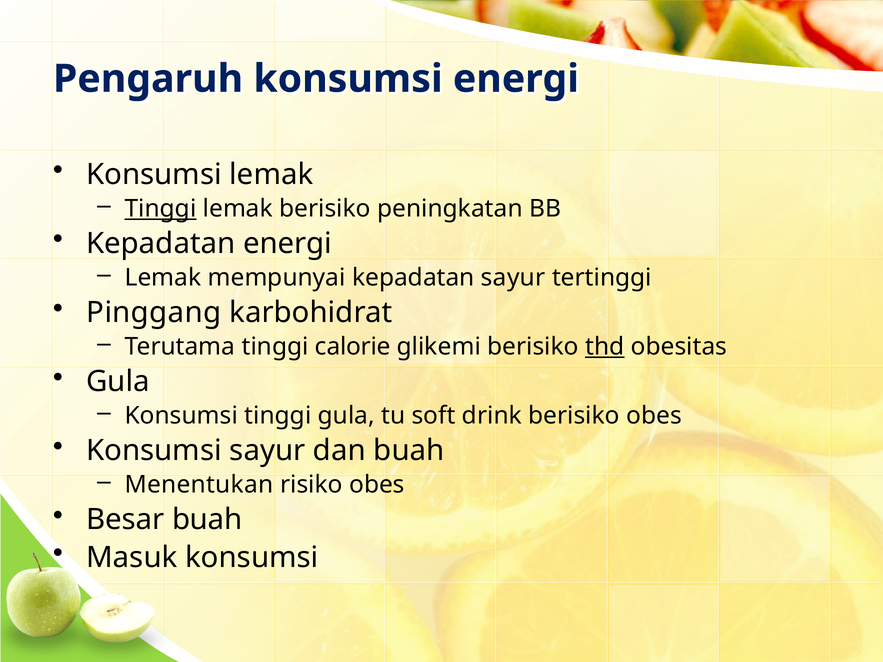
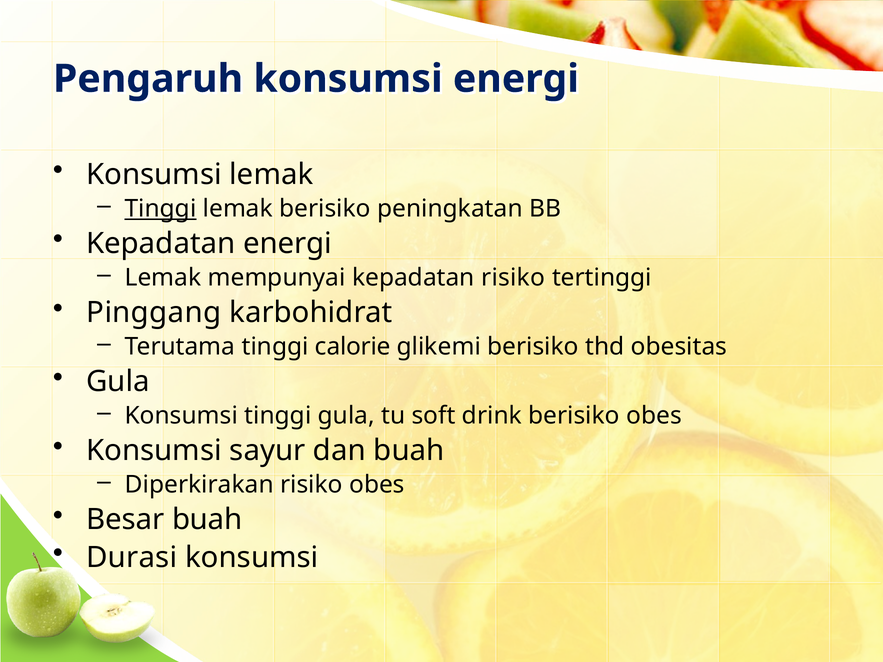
kepadatan sayur: sayur -> risiko (513, 278)
thd underline: present -> none (605, 347)
Menentukan: Menentukan -> Diperkirakan (199, 485)
Masuk: Masuk -> Durasi (132, 558)
